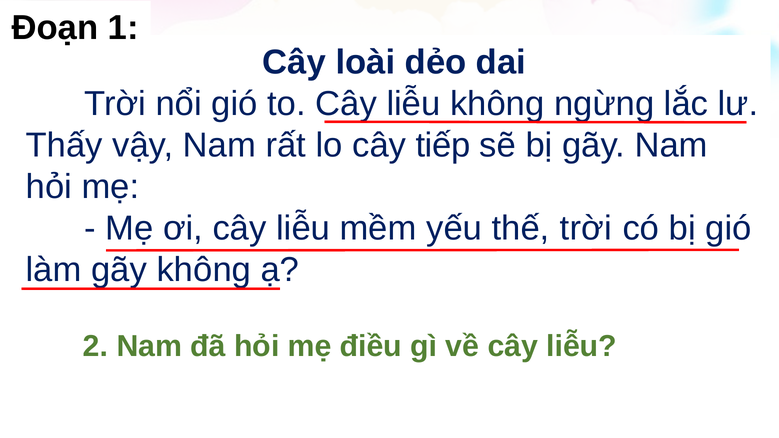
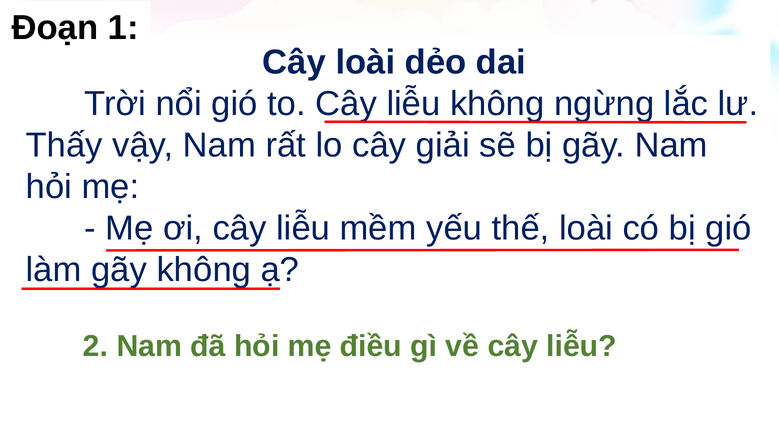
tiếp: tiếp -> giải (443, 145)
thế trời: trời -> loài (586, 228)
